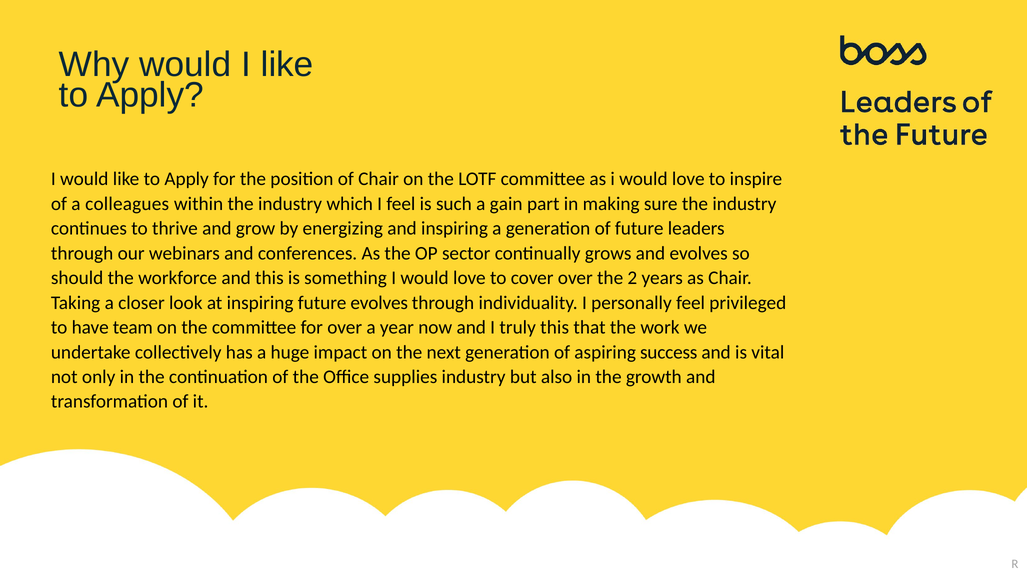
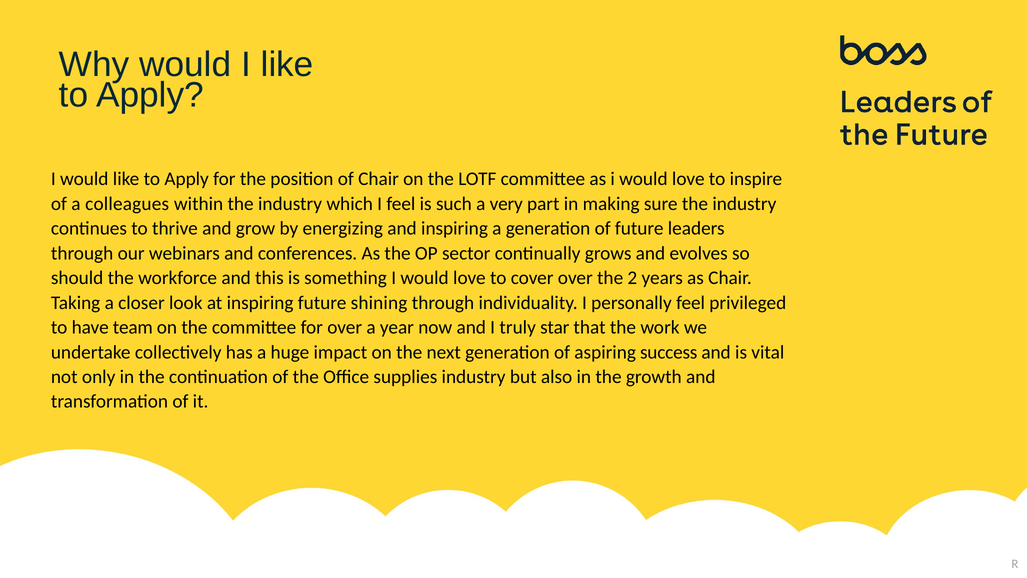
gain: gain -> very (506, 204)
future evolves: evolves -> shining (379, 303)
truly this: this -> star (555, 327)
